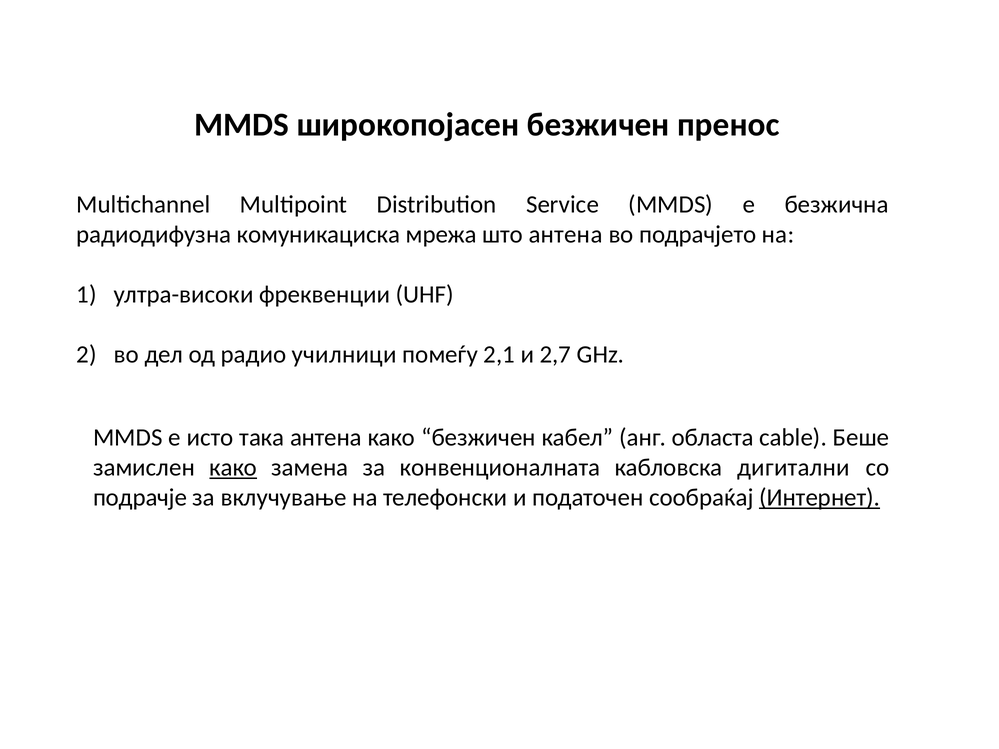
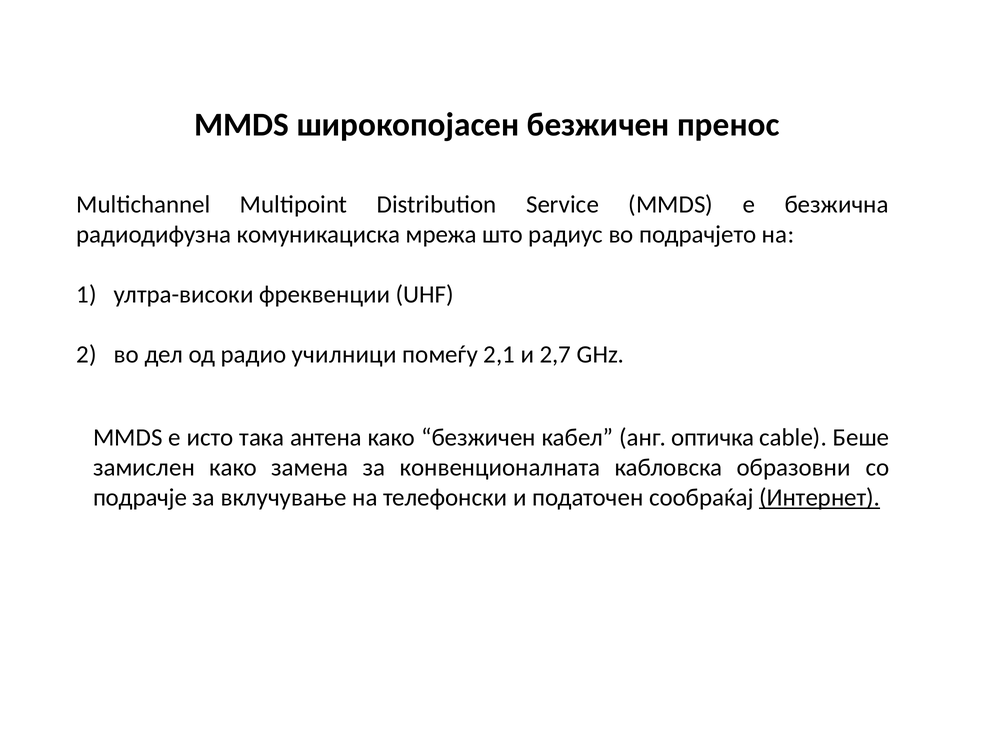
што антена: антена -> радиус (566, 235)
областа: областа -> оптичка (713, 438)
како underline: present -> none (233, 468)
дигитални: дигитални -> образовни (794, 468)
